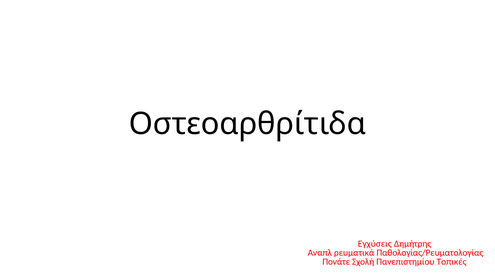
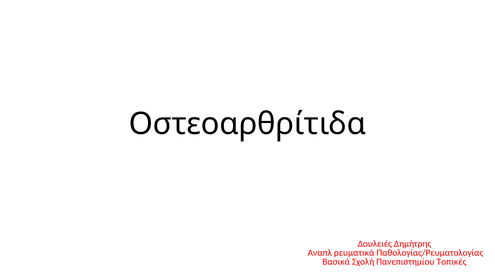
Εγχύσεις: Εγχύσεις -> Δουλειές (375, 243)
Πονάτε: Πονάτε -> Βασικά (336, 261)
